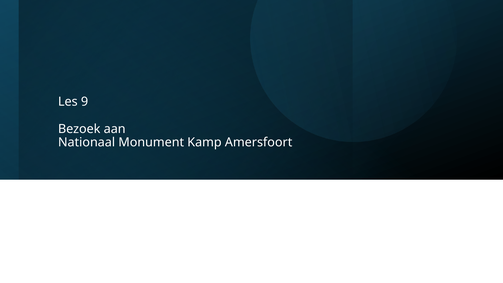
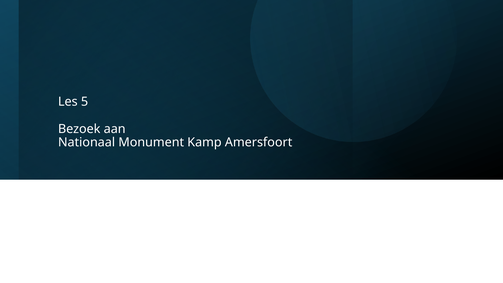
9: 9 -> 5 (85, 102)
